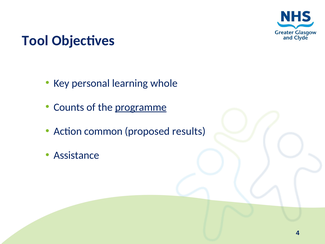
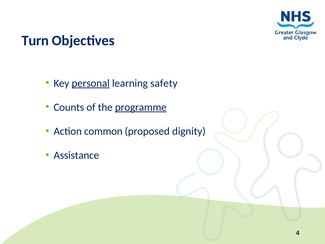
Tool: Tool -> Turn (35, 41)
personal underline: none -> present (91, 83)
whole: whole -> safety (164, 83)
results: results -> dignity (189, 131)
